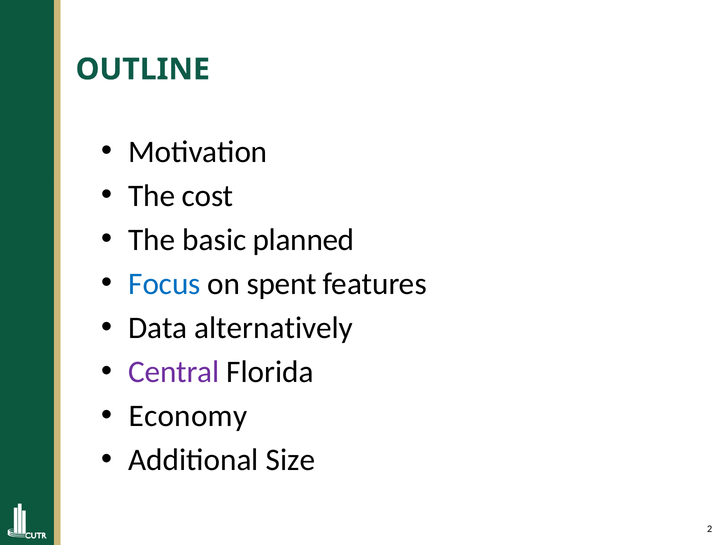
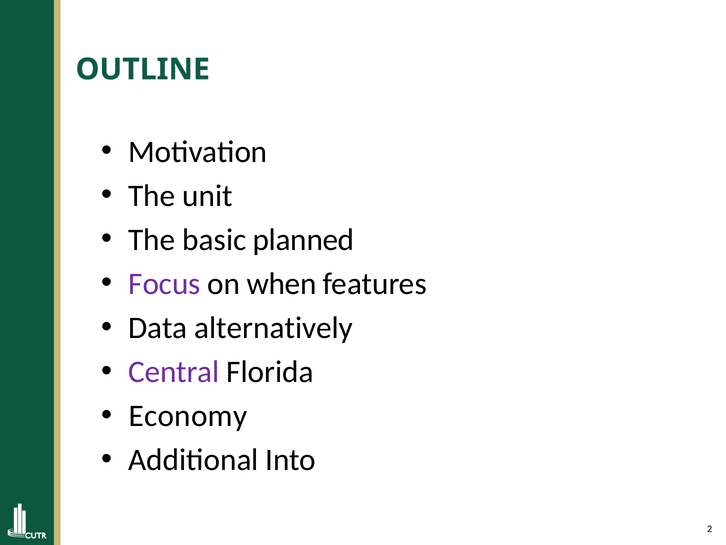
cost: cost -> unit (208, 196)
Focus colour: blue -> purple (164, 284)
spent: spent -> when (282, 284)
Size: Size -> Into (291, 460)
